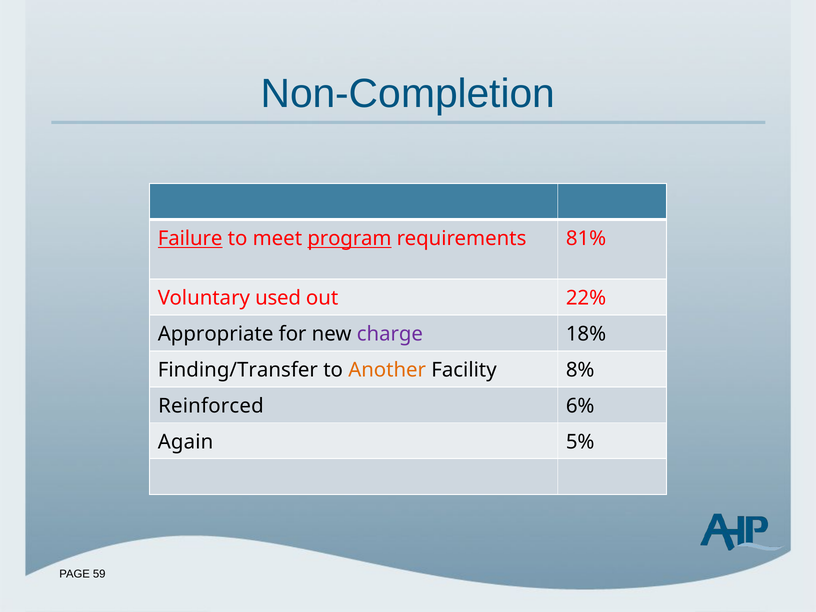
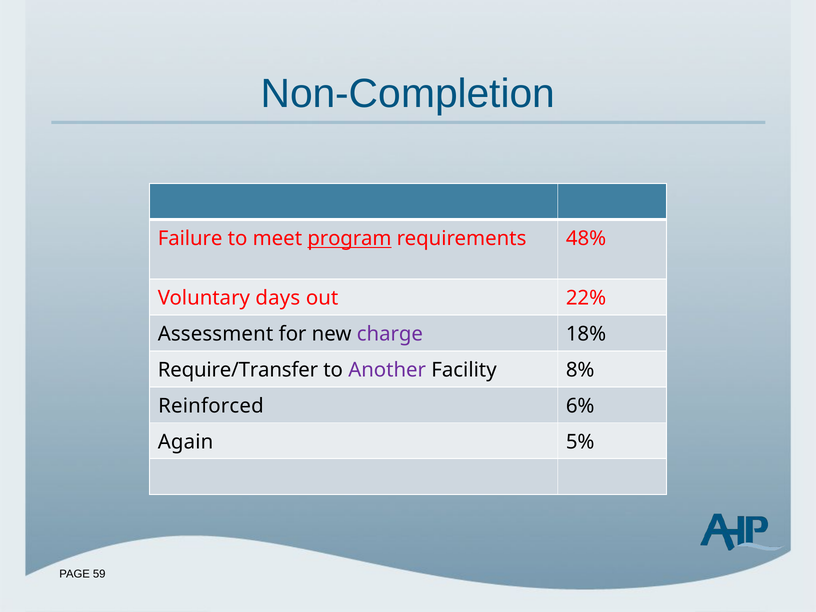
Failure underline: present -> none (190, 239)
81%: 81% -> 48% (586, 239)
used: used -> days (278, 298)
Appropriate: Appropriate -> Assessment (216, 334)
Finding/Transfer: Finding/Transfer -> Require/Transfer (238, 370)
Another colour: orange -> purple (387, 370)
